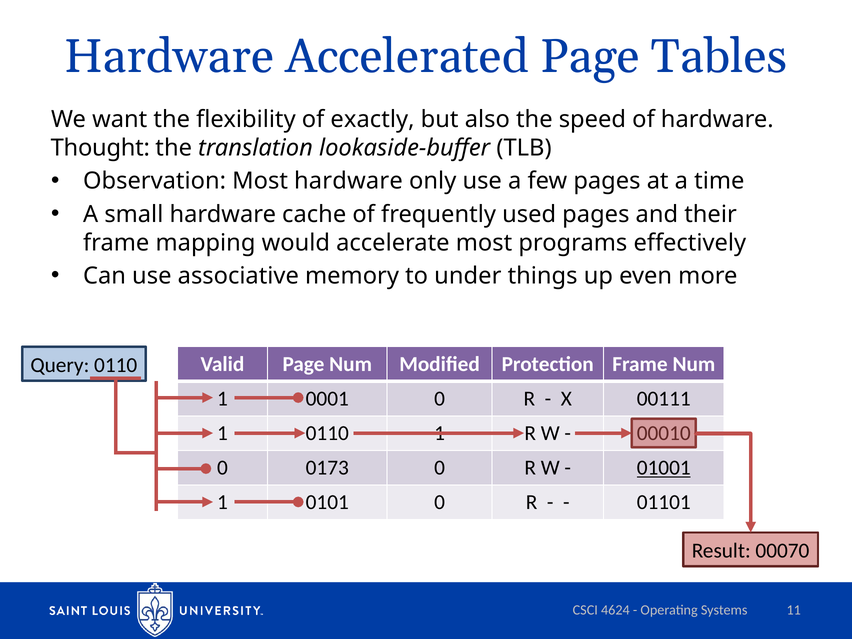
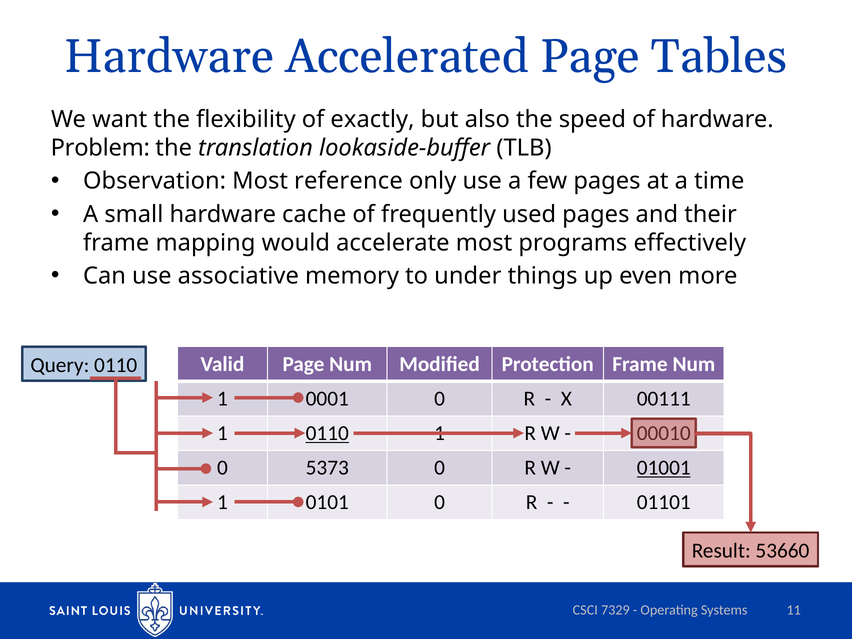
Thought: Thought -> Problem (100, 148)
Most hardware: hardware -> reference (348, 181)
0110 underline: none -> present (327, 433)
0173: 0173 -> 5373 (327, 468)
00070: 00070 -> 53660 (782, 551)
4624: 4624 -> 7329 (615, 610)
